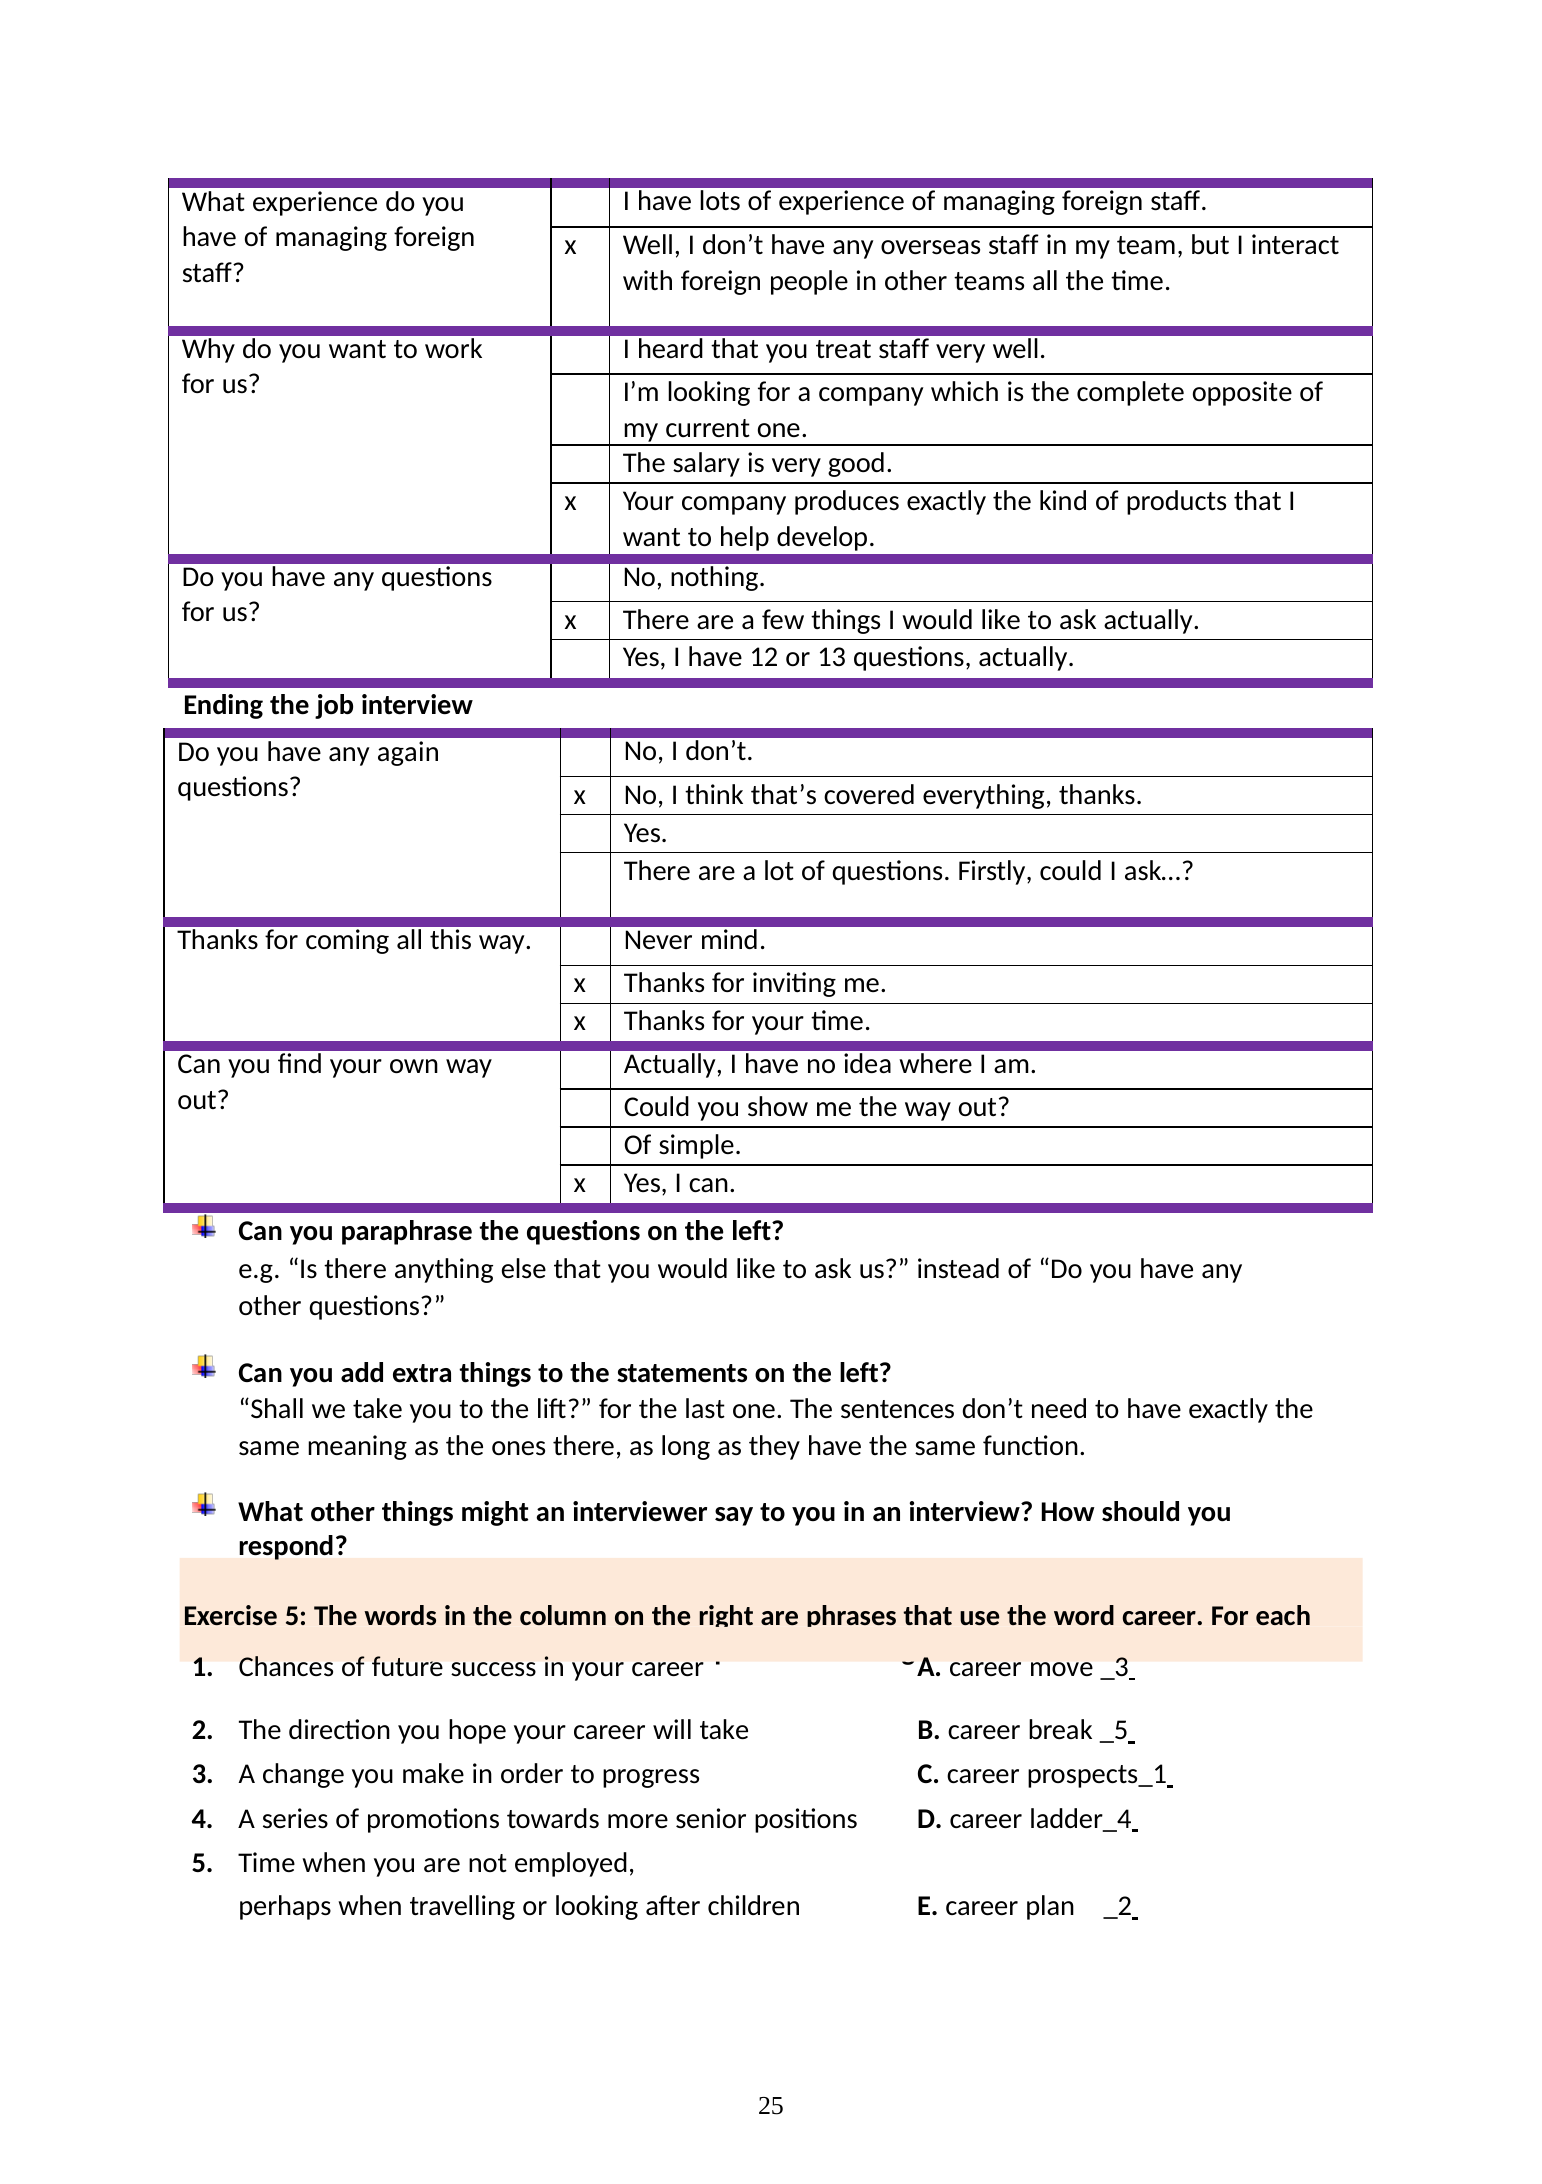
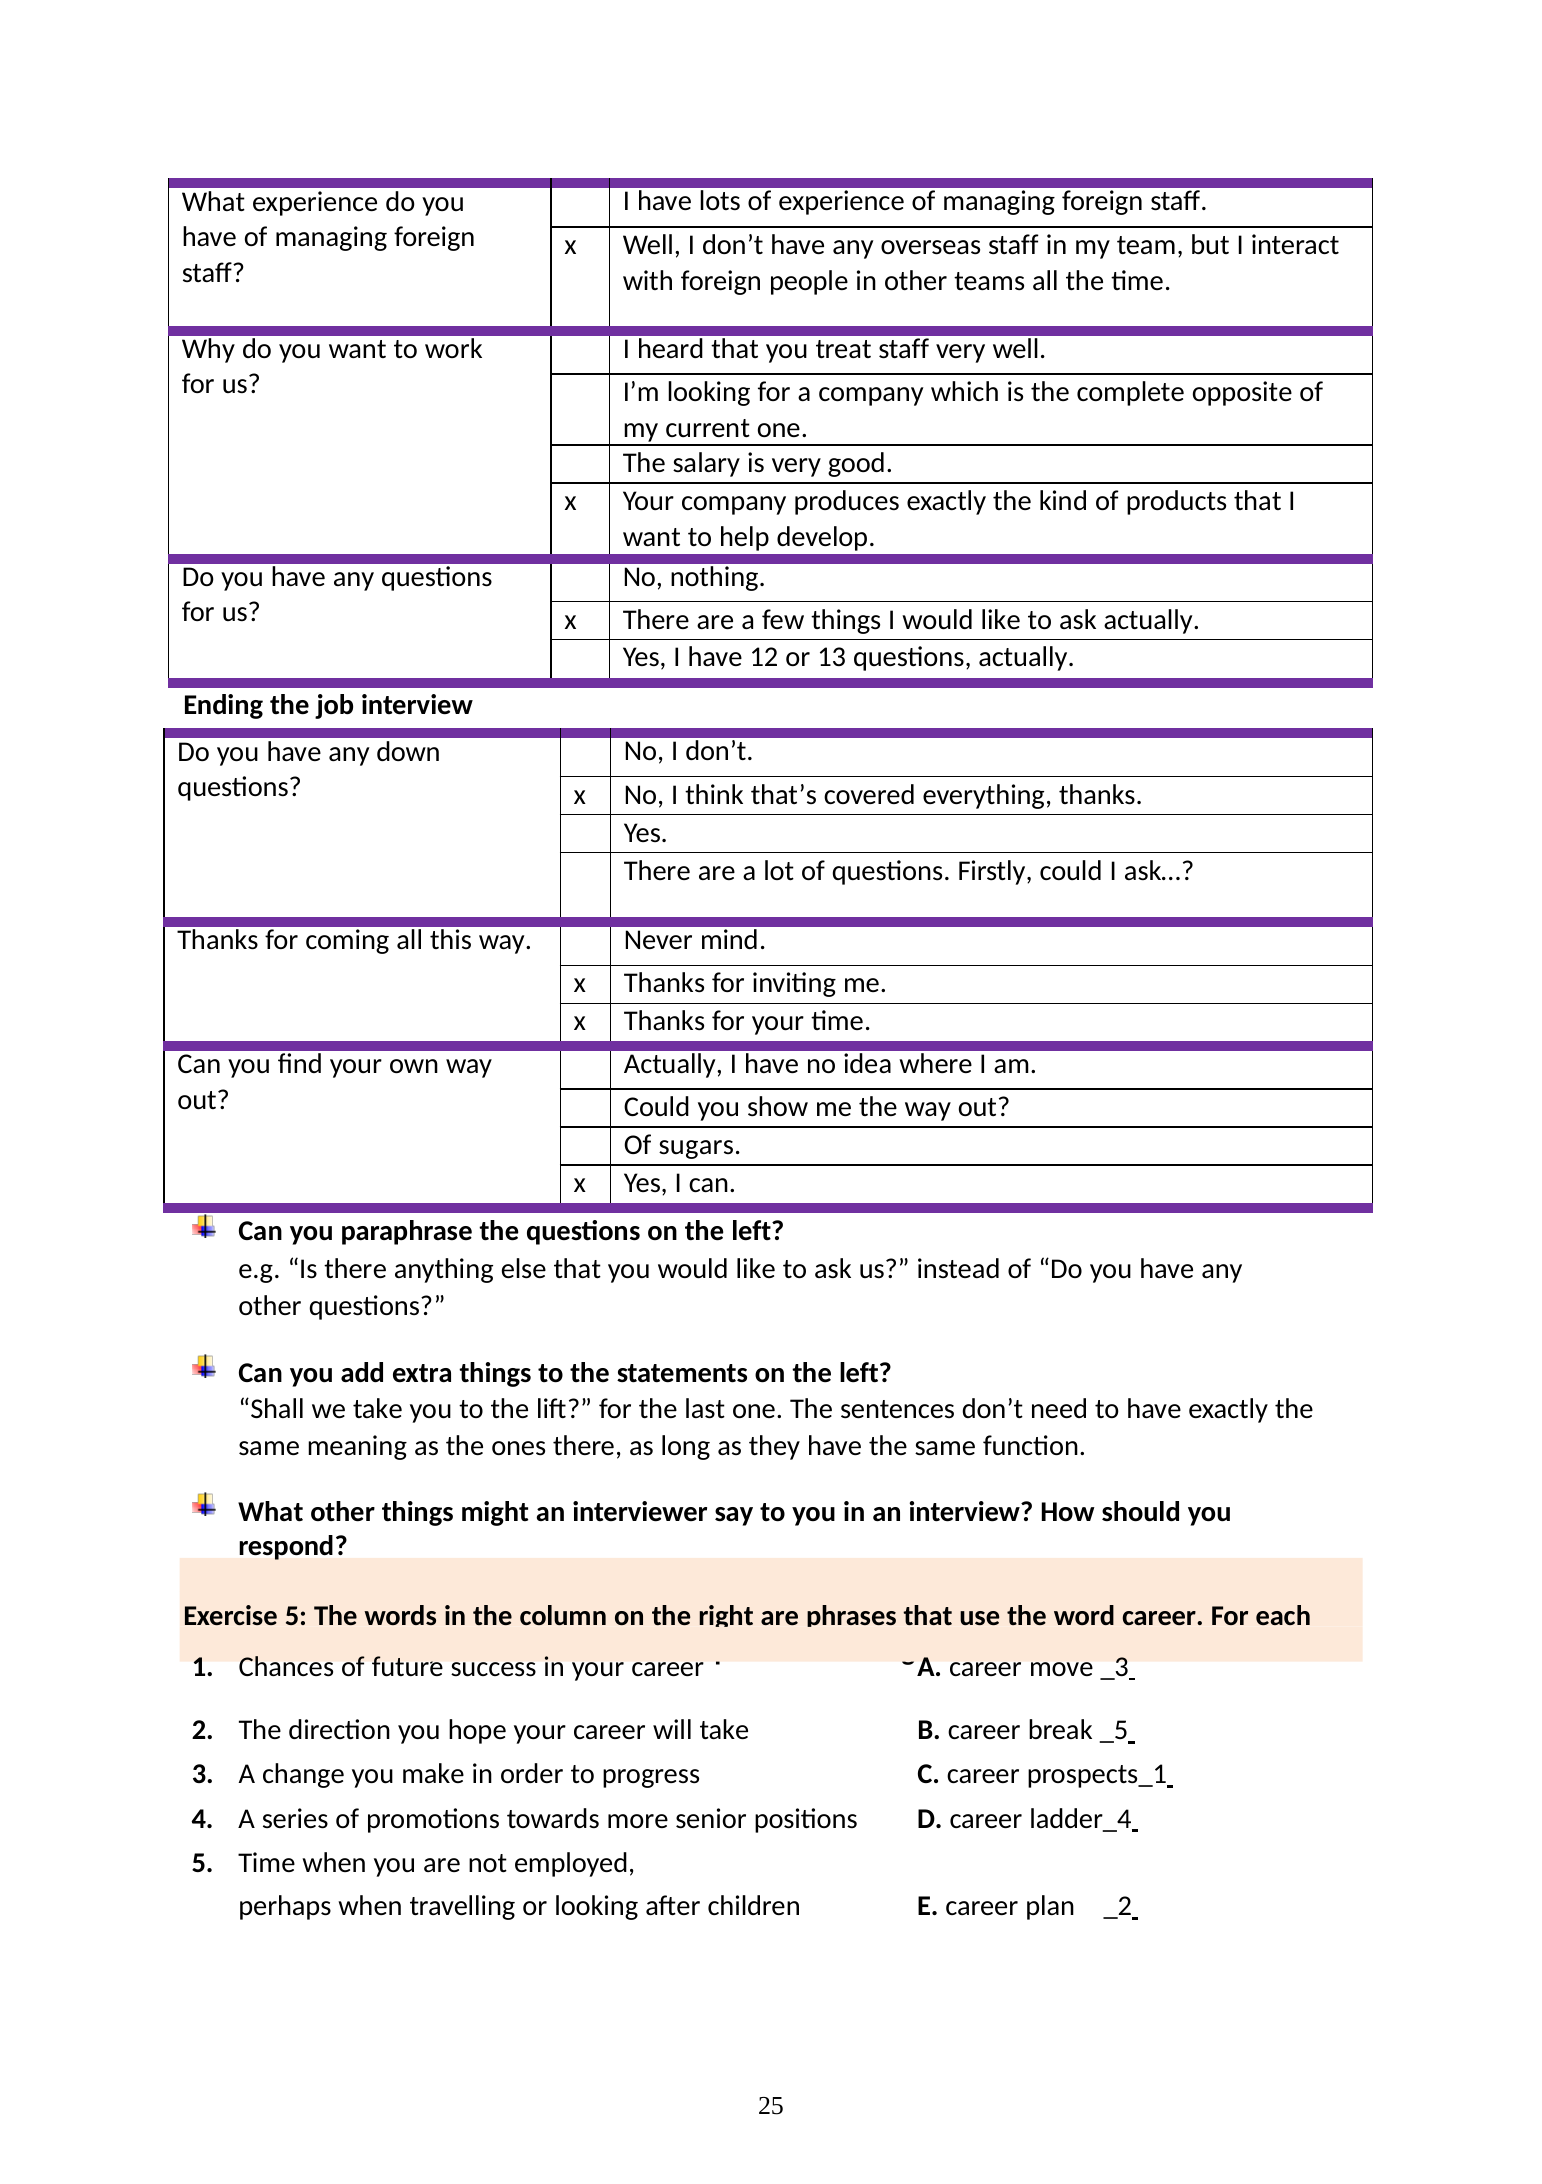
again: again -> down (408, 751)
simple: simple -> sugars (700, 1145)
